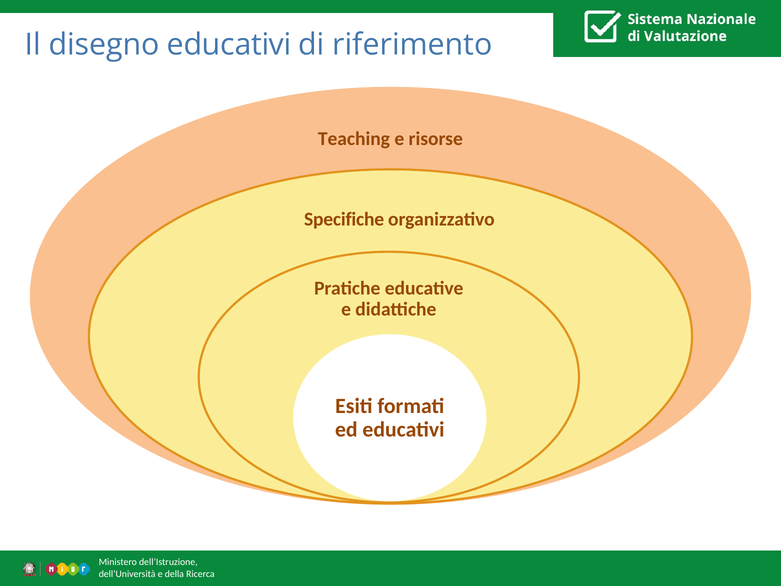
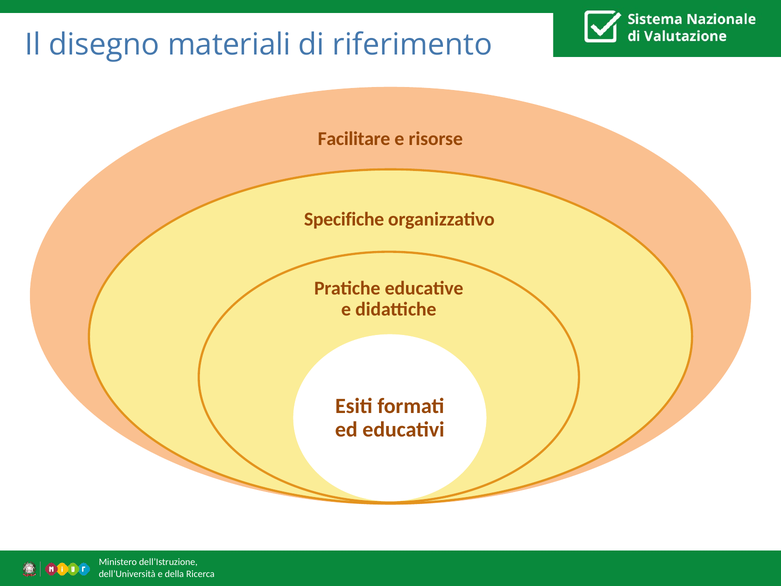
disegno educativi: educativi -> materiali (229, 45)
Teaching: Teaching -> Facilitare (354, 139)
